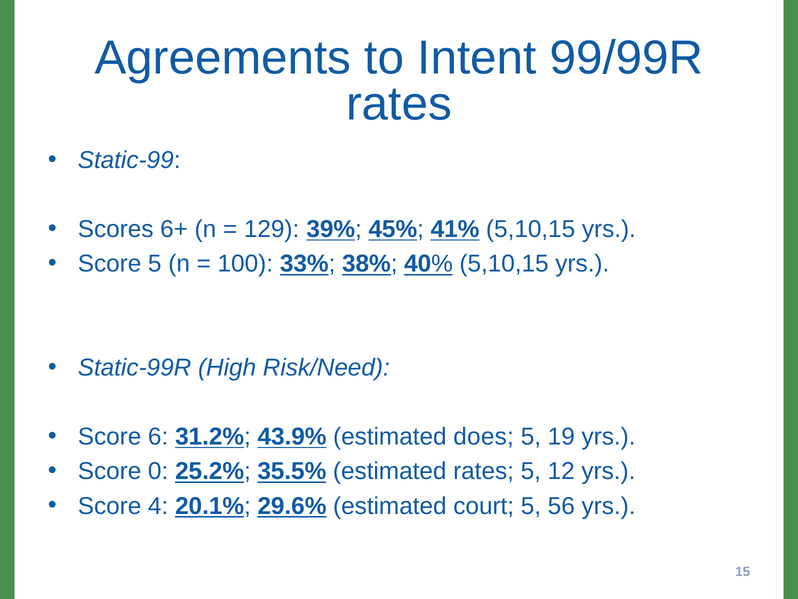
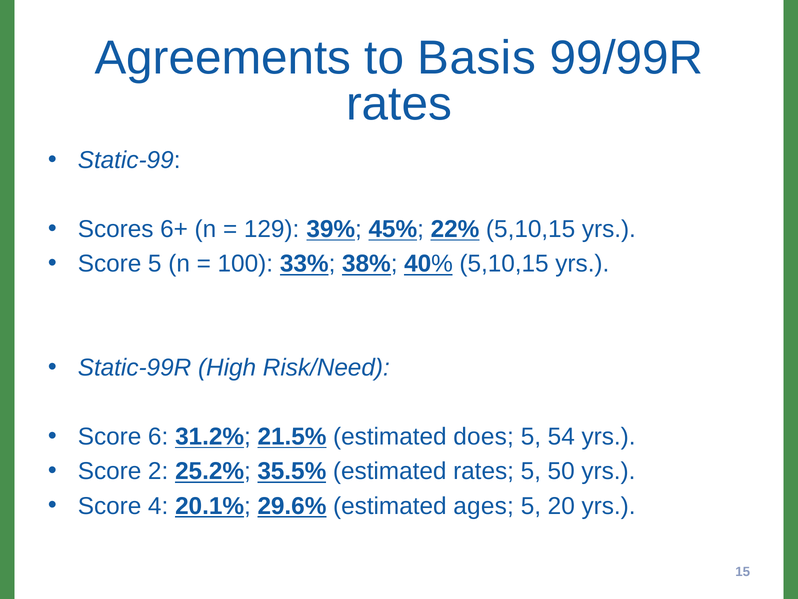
Intent: Intent -> Basis (477, 58)
41%: 41% -> 22% (455, 229)
43.9%: 43.9% -> 21.5% (292, 436)
19: 19 -> 54 (561, 436)
0: 0 -> 2 (158, 471)
12: 12 -> 50 (561, 471)
court: court -> ages (484, 506)
56: 56 -> 20 (561, 506)
